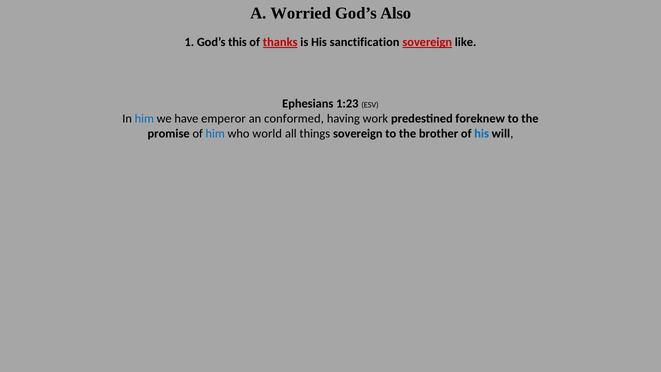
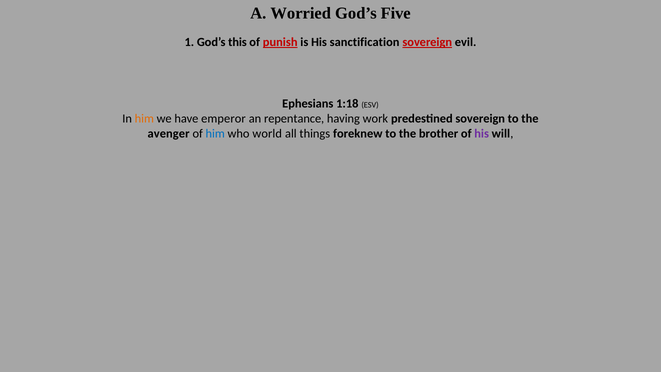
Also: Also -> Five (396, 13)
thanks: thanks -> punish (280, 42)
like: like -> evil (466, 42)
1:23: 1:23 -> 1:18 (347, 104)
him colour: blue -> orange (144, 119)
conformed: conformed -> repentance (294, 119)
predestined foreknew: foreknew -> sovereign (480, 119)
promise: promise -> avenger (169, 133)
things sovereign: sovereign -> foreknew (358, 133)
his colour: blue -> purple (482, 133)
